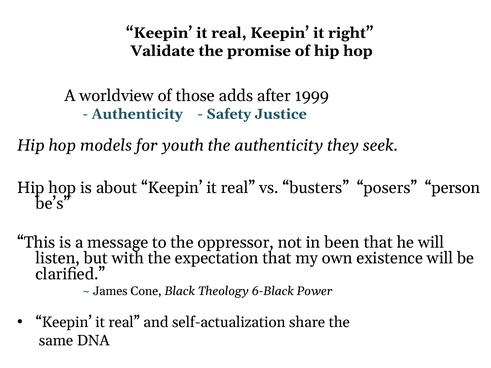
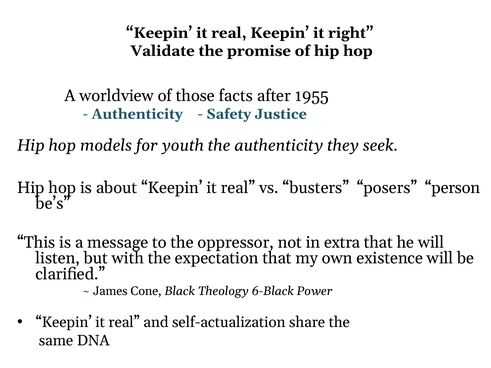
adds: adds -> facts (236, 96)
1999: 1999 -> 1955 (312, 96)
been: been -> extra (342, 242)
